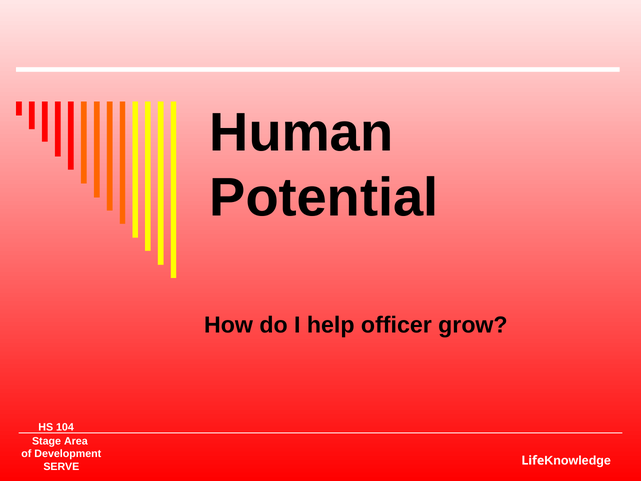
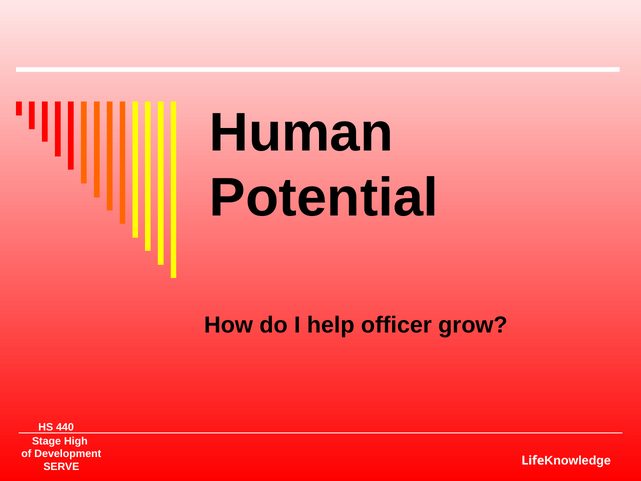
104: 104 -> 440 (65, 427)
Area: Area -> High (76, 441)
